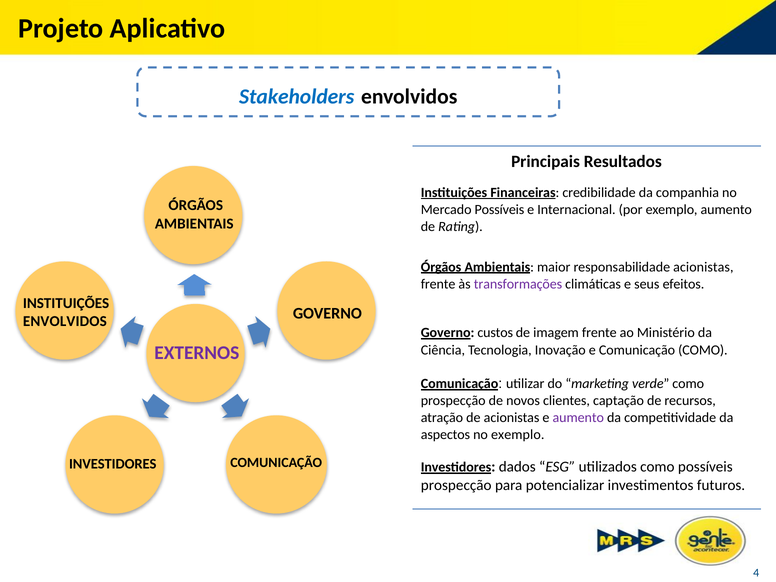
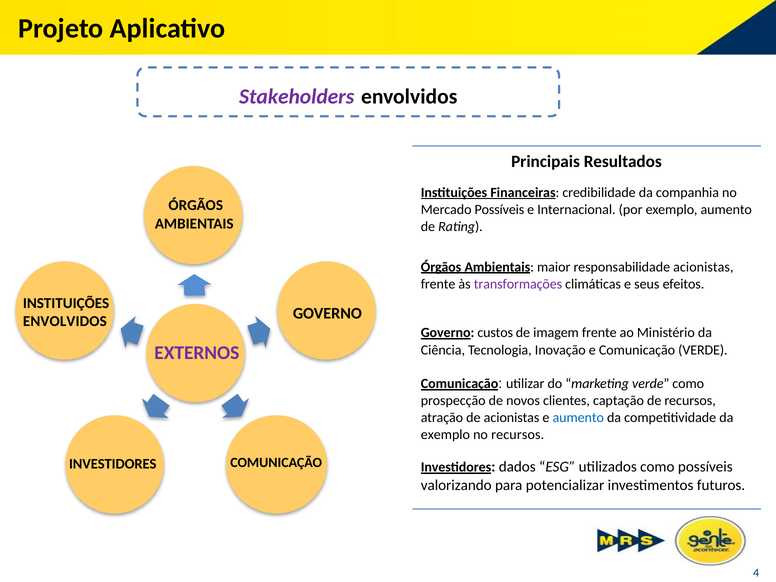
Stakeholders colour: blue -> purple (297, 97)
Comunicação COMO: COMO -> VERDE (703, 350)
aumento colour: purple -> blue (578, 418)
aspectos: aspectos -> exemplo (445, 435)
no exemplo: exemplo -> recursos (518, 435)
prospecção: prospecção -> valorizando (456, 485)
